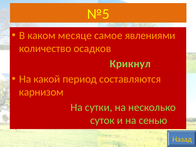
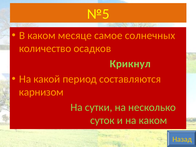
явлениями: явлениями -> солнечных (150, 35)
на сенью: сенью -> каком (153, 120)
